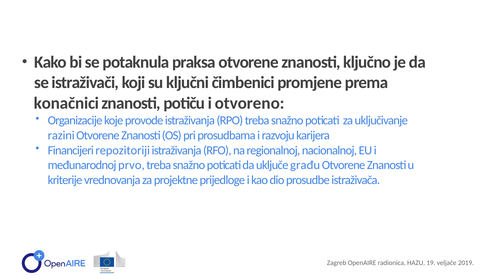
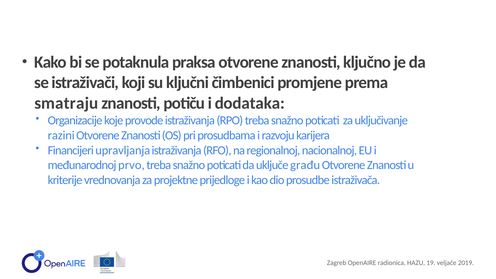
konačnici: konačnici -> smatraju (66, 103)
otvoreno: otvoreno -> dodataka (250, 103)
repozitoriji: repozitoriji -> upravljanja (123, 150)
